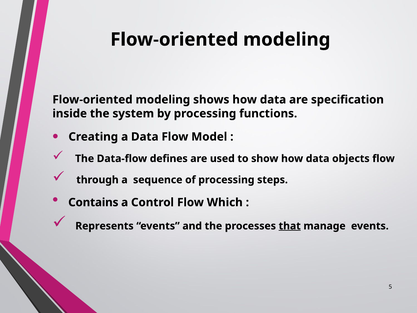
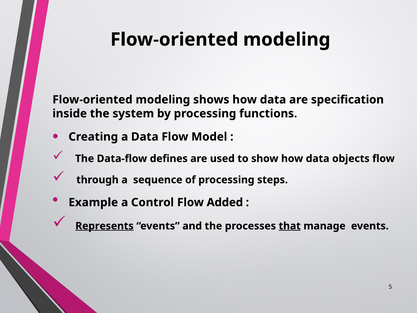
Contains: Contains -> Example (93, 202)
Which: Which -> Added (225, 202)
Represents underline: none -> present (104, 226)
